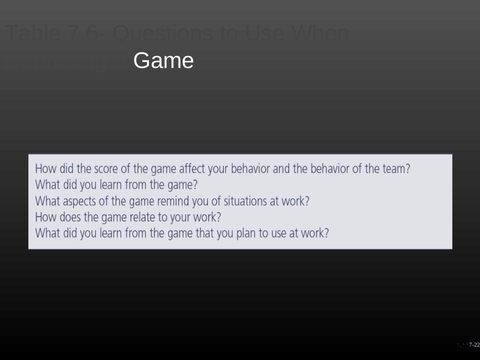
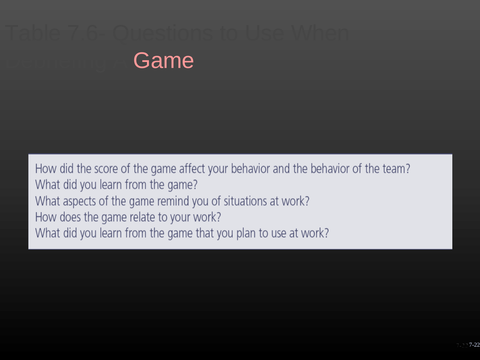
Game colour: white -> pink (164, 61)
